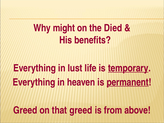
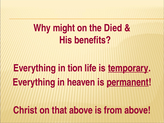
lust: lust -> tion (75, 68)
Greed: Greed -> Christ (25, 110)
that greed: greed -> above (81, 110)
